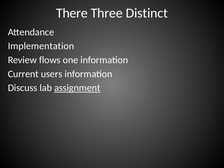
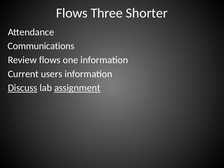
There: There -> Flows (72, 13)
Distinct: Distinct -> Shorter (147, 13)
Implementation: Implementation -> Communications (41, 46)
Discuss underline: none -> present (23, 88)
